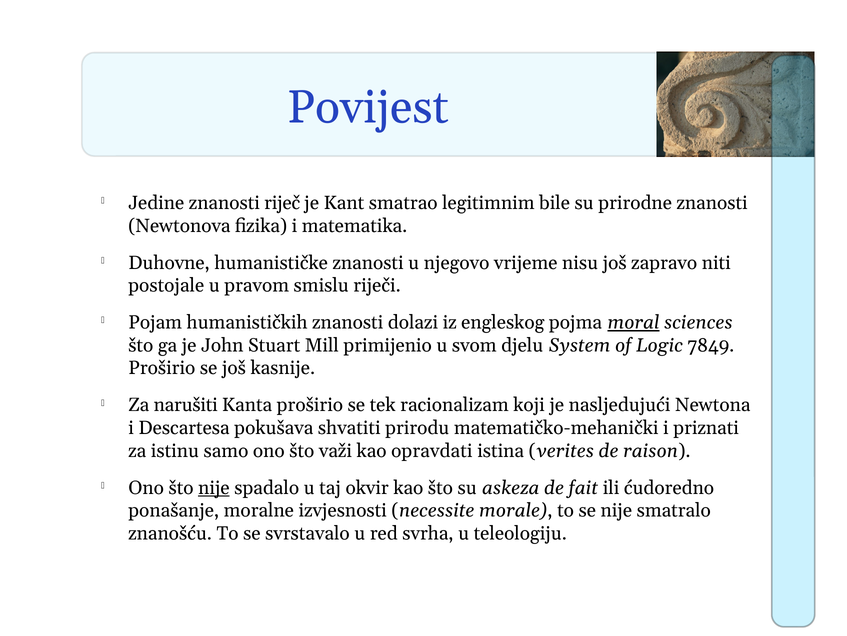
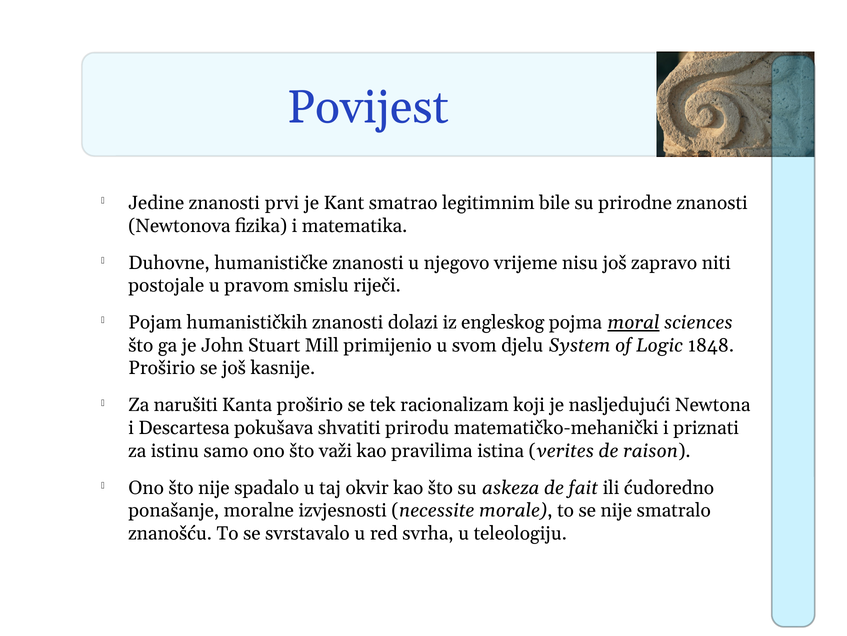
riječ: riječ -> prvi (282, 203)
7849: 7849 -> 1848 (711, 345)
opravdati: opravdati -> pravilima (432, 450)
nije underline: present -> none (214, 487)
